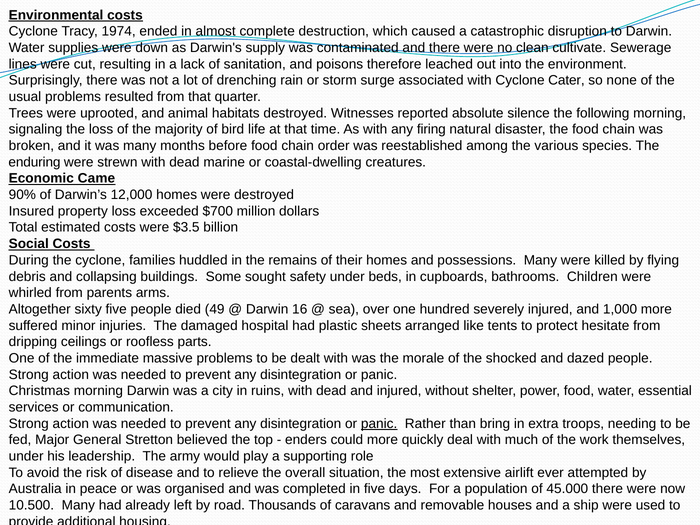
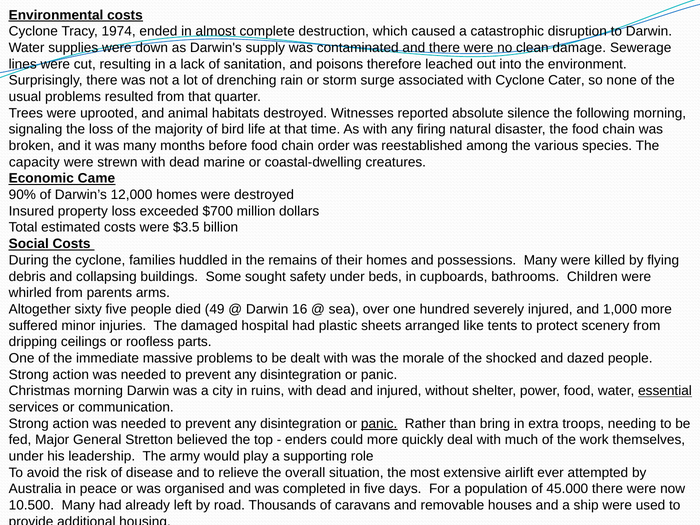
cultivate: cultivate -> damage (579, 48)
enduring: enduring -> capacity (34, 162)
hesitate: hesitate -> scenery (605, 326)
essential underline: none -> present (665, 391)
